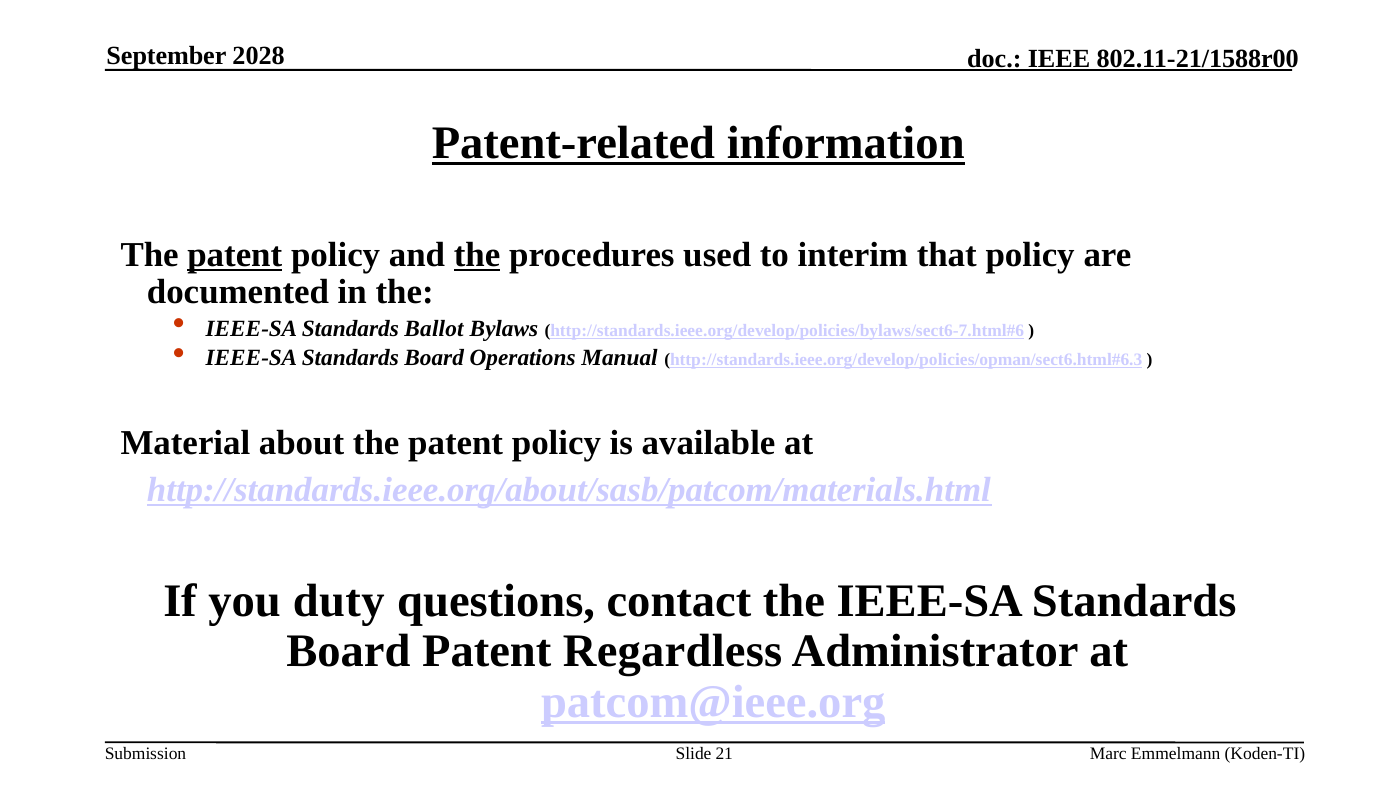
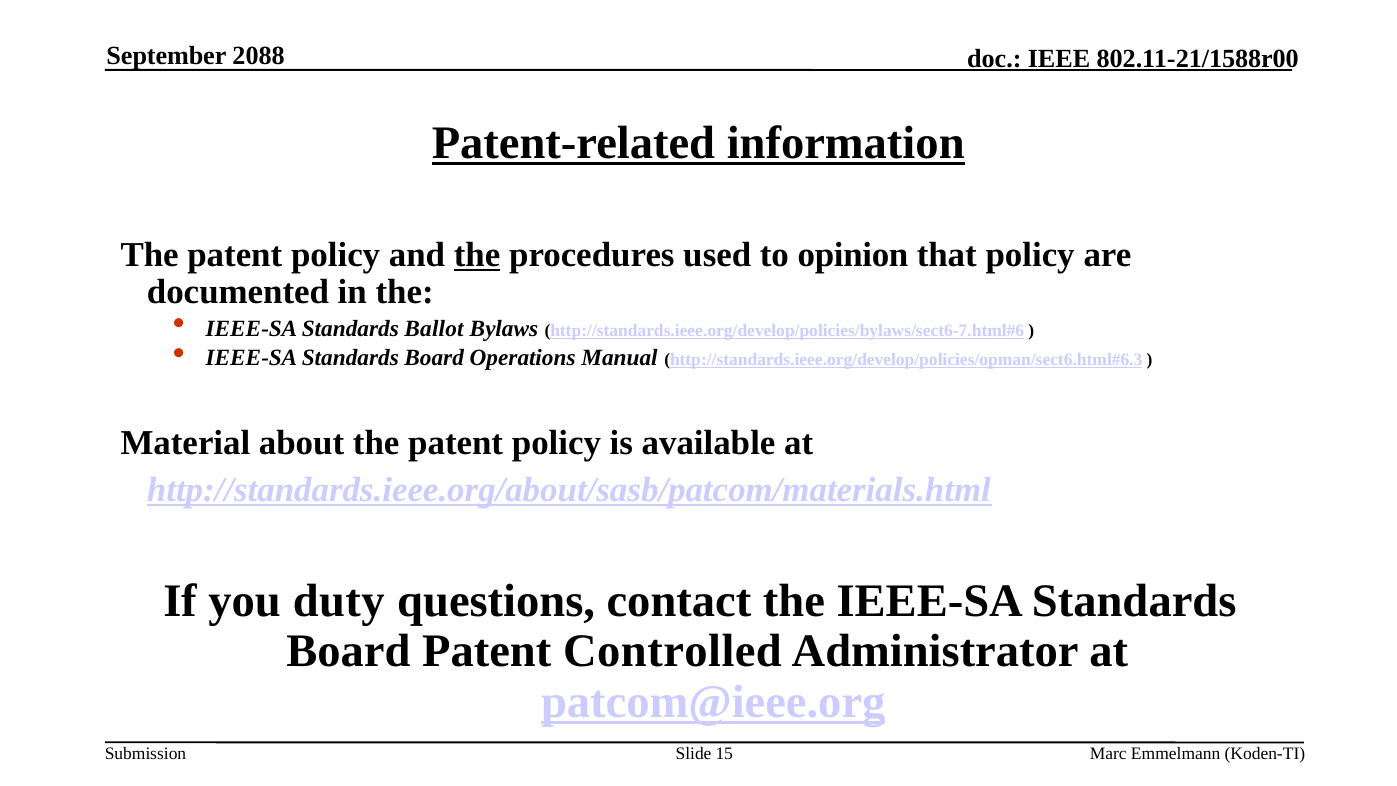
2028: 2028 -> 2088 (259, 56)
patent underline: present -> none (235, 255)
interim: interim -> opinion (853, 255)
Regardless: Regardless -> Controlled (672, 651)
21: 21 -> 15 (724, 754)
